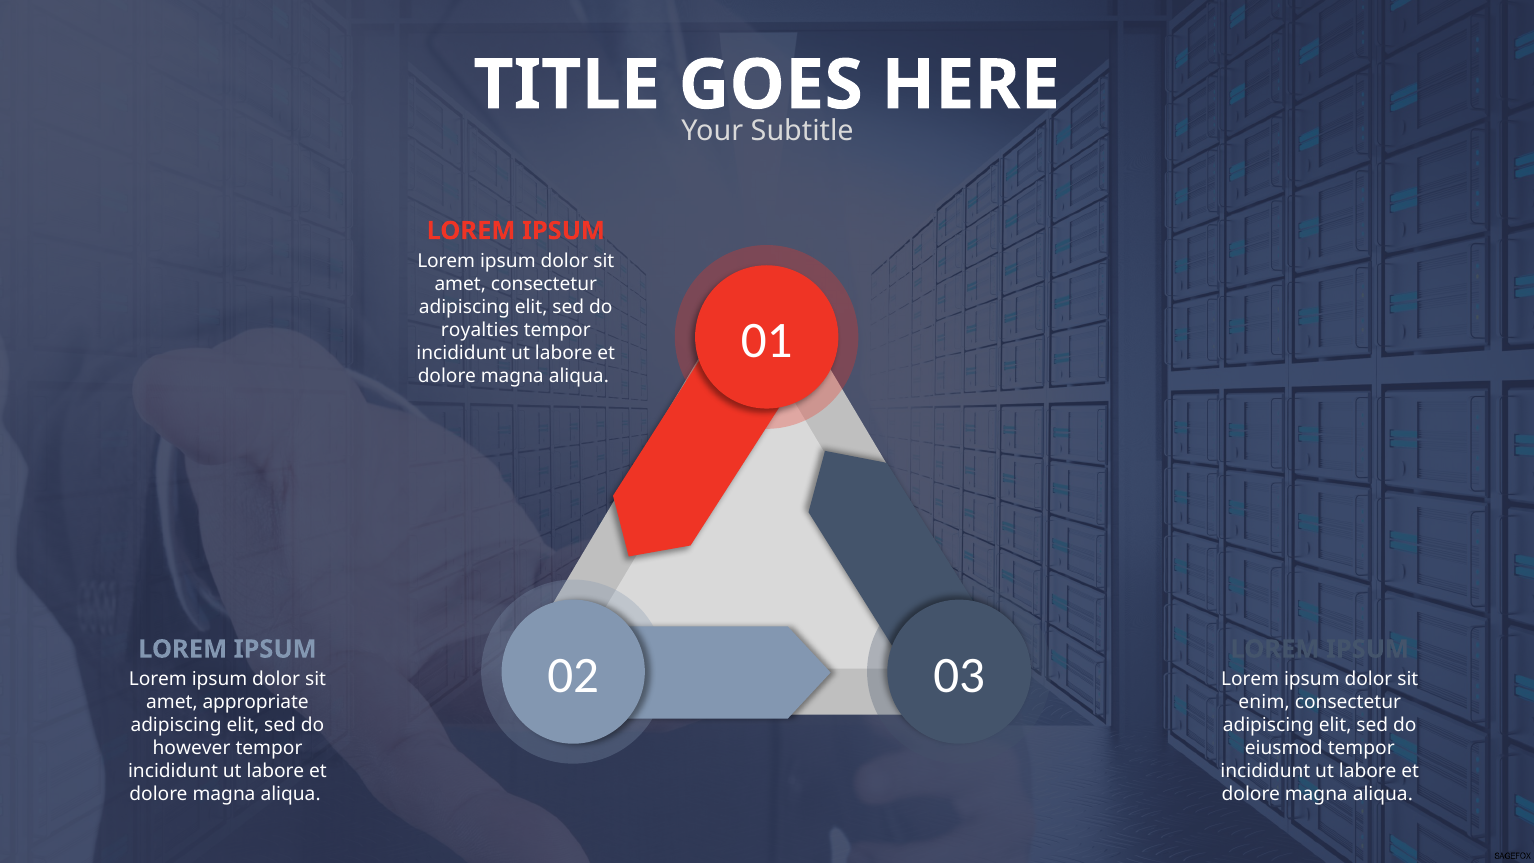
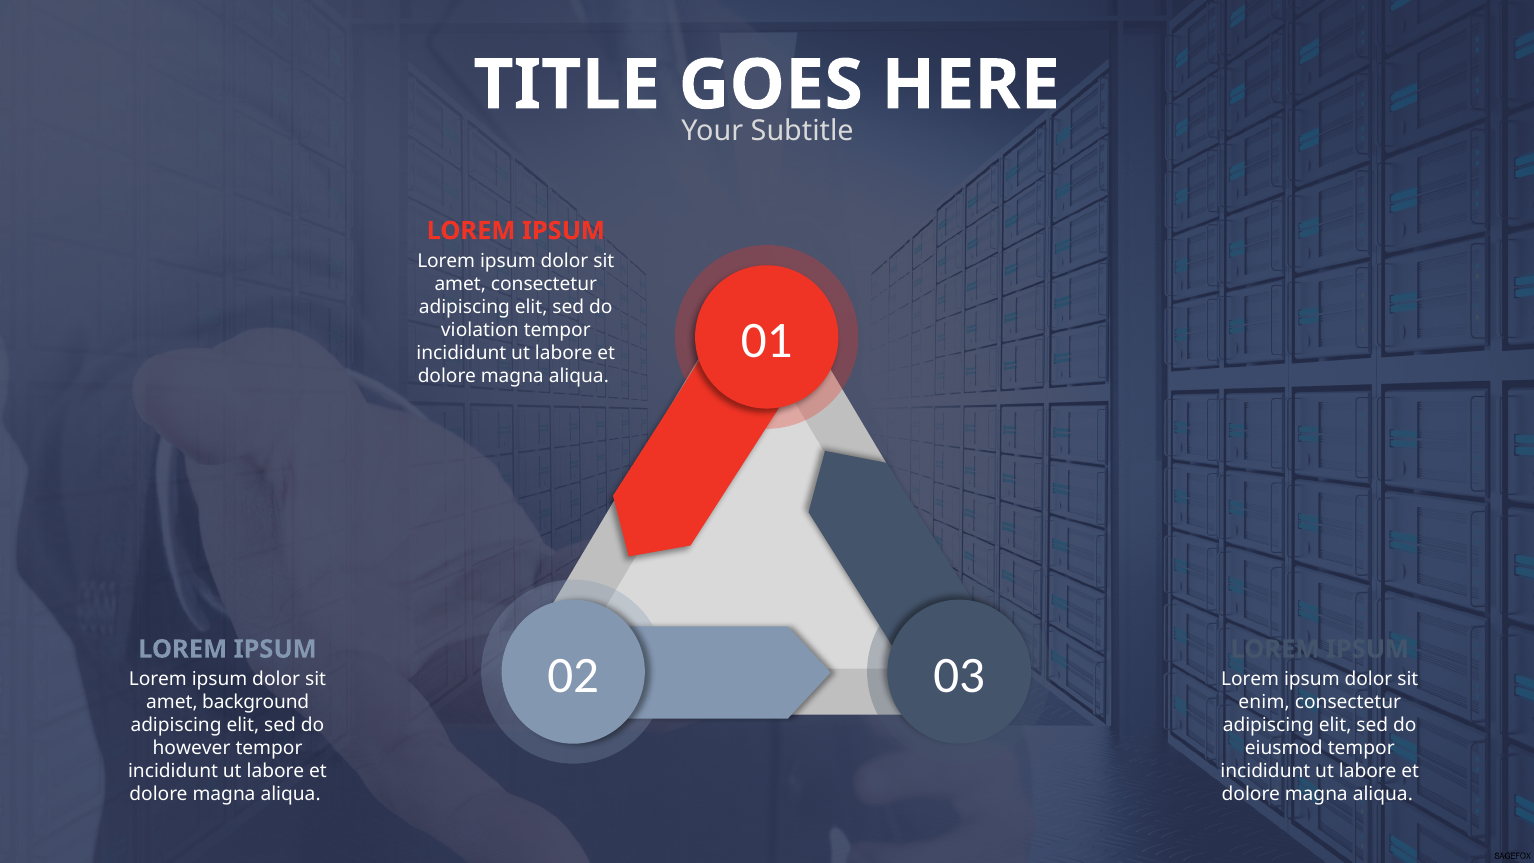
royalties: royalties -> violation (480, 330)
appropriate: appropriate -> background (256, 702)
